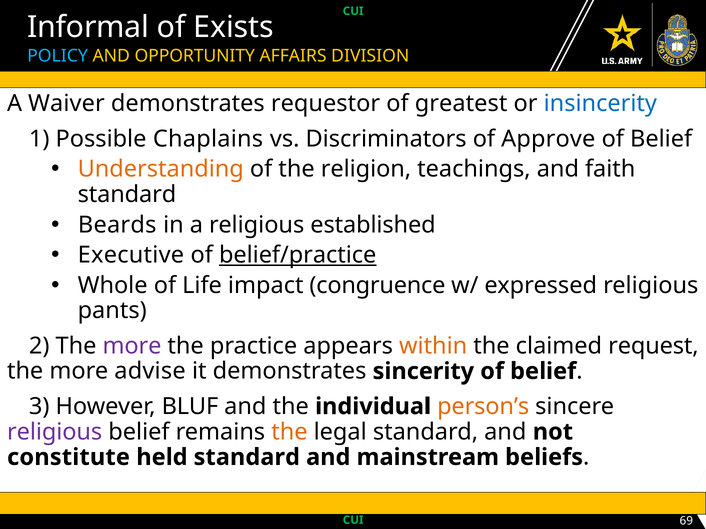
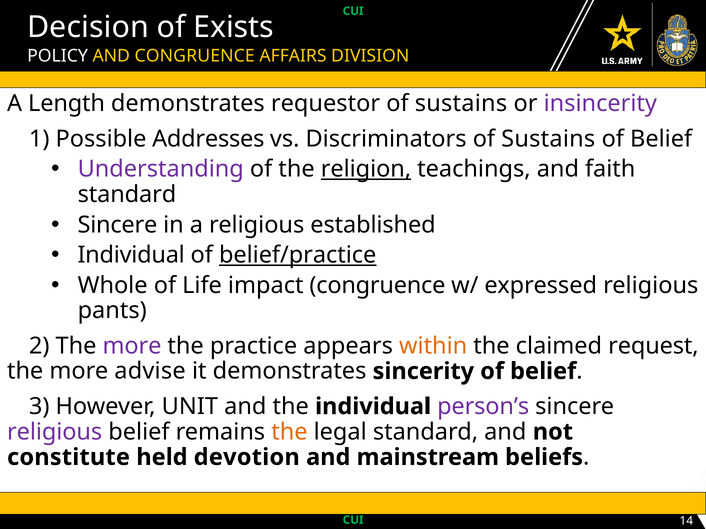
Informal: Informal -> Decision (88, 27)
POLICY colour: light blue -> white (58, 56)
AND OPPORTUNITY: OPPORTUNITY -> CONGRUENCE (195, 56)
Waiver: Waiver -> Length (67, 104)
greatest: greatest -> sustains (461, 104)
insincerity colour: blue -> purple (600, 104)
Chaplains: Chaplains -> Addresses (208, 139)
Discriminators of Approve: Approve -> Sustains (548, 139)
Understanding colour: orange -> purple (161, 169)
religion underline: none -> present (366, 169)
Beards: Beards -> Sincere (117, 225)
Executive: Executive -> Individual (131, 255)
BLUF: BLUF -> UNIT (190, 407)
person’s colour: orange -> purple (483, 407)
held standard: standard -> devotion (247, 458)
69: 69 -> 14 (686, 521)
